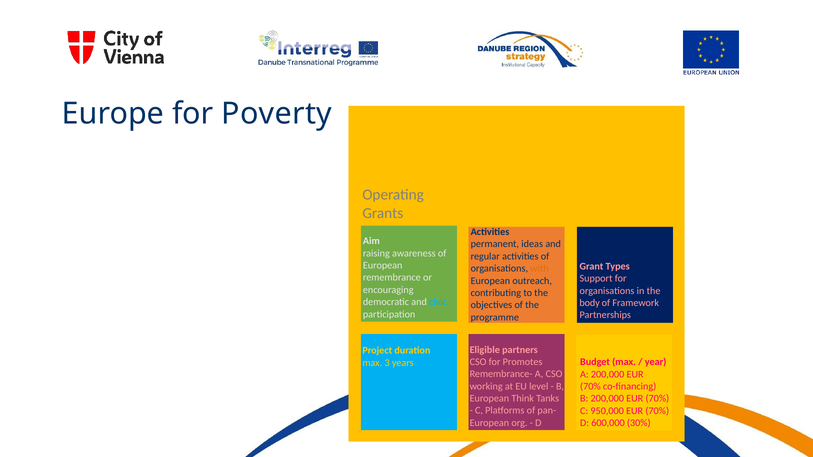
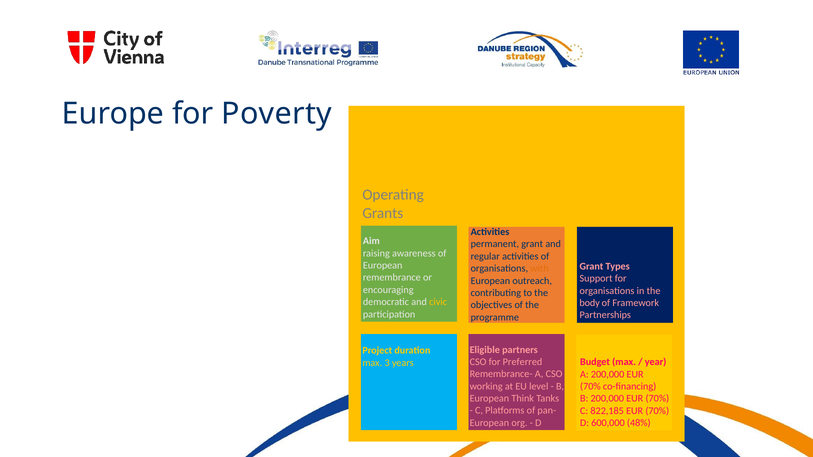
permanent ideas: ideas -> grant (532, 244)
civic colour: light blue -> yellow (438, 302)
Promotes: Promotes -> Preferred (523, 362)
950,000: 950,000 -> 822,185 (607, 411)
30%: 30% -> 48% (639, 423)
